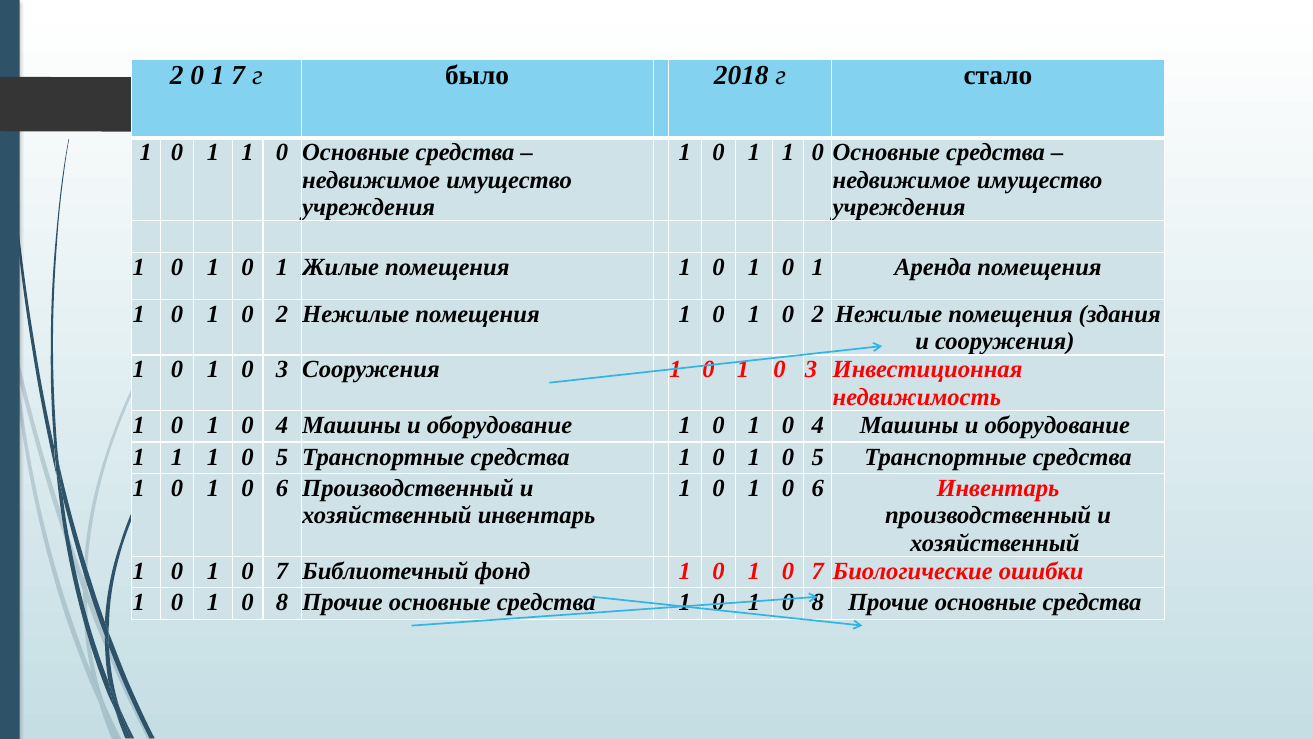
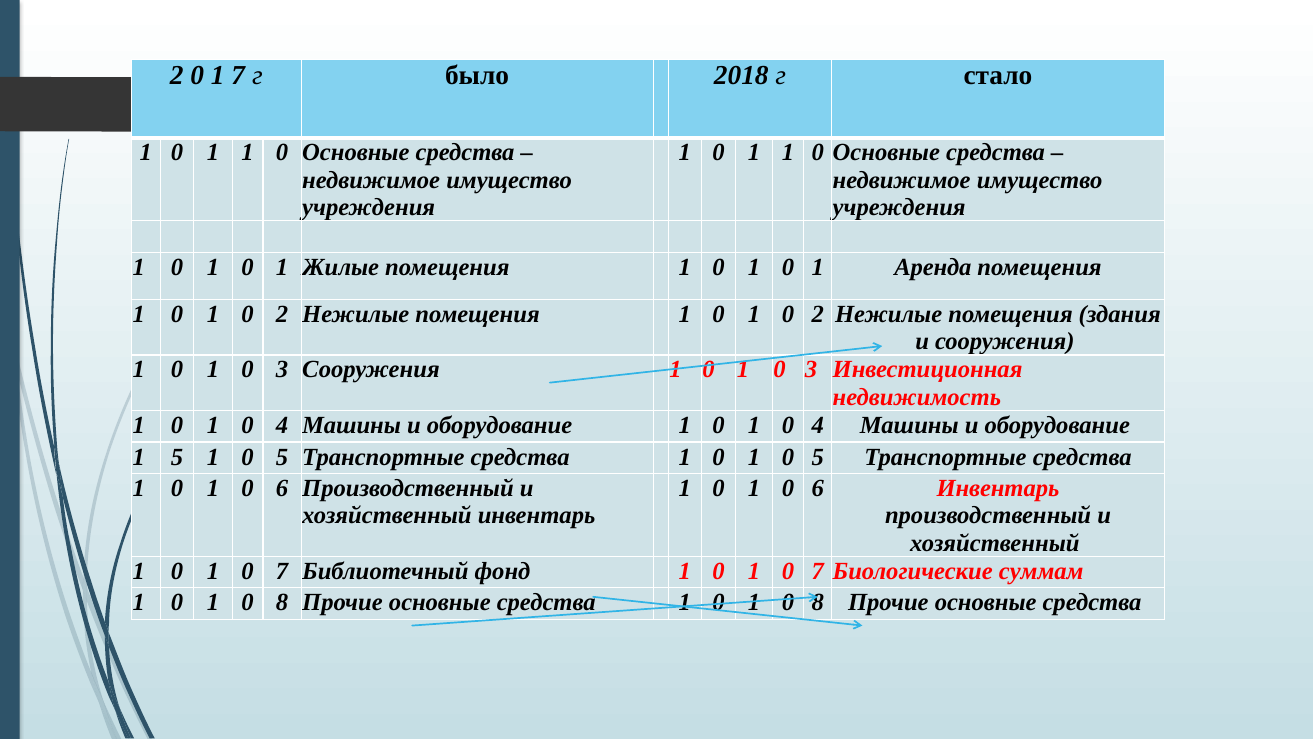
1: 1 -> 5 (177, 457)
ошибки: ошибки -> суммам (1041, 571)
